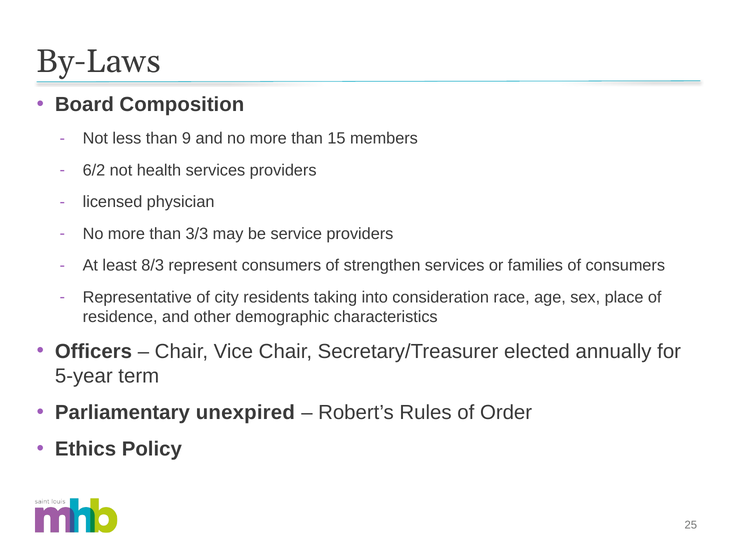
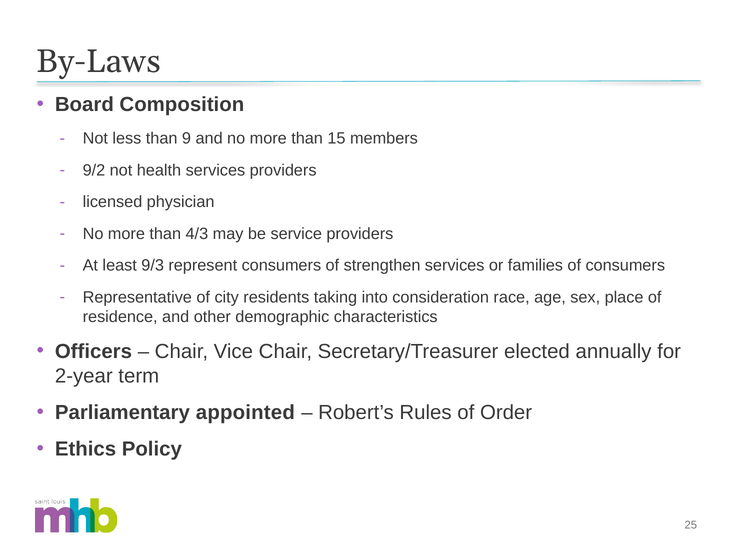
6/2: 6/2 -> 9/2 (94, 170)
3/3: 3/3 -> 4/3 (197, 234)
8/3: 8/3 -> 9/3 (153, 266)
5-year: 5-year -> 2-year (84, 376)
unexpired: unexpired -> appointed (245, 413)
